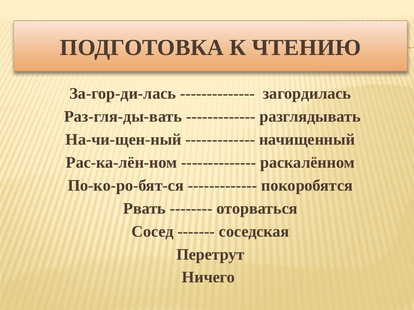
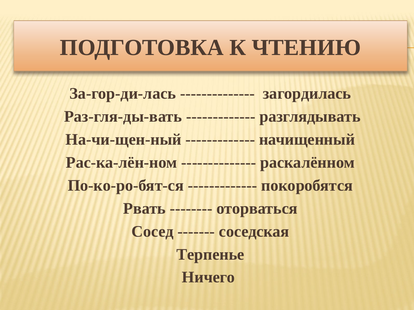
Перетрут: Перетрут -> Терпенье (210, 255)
